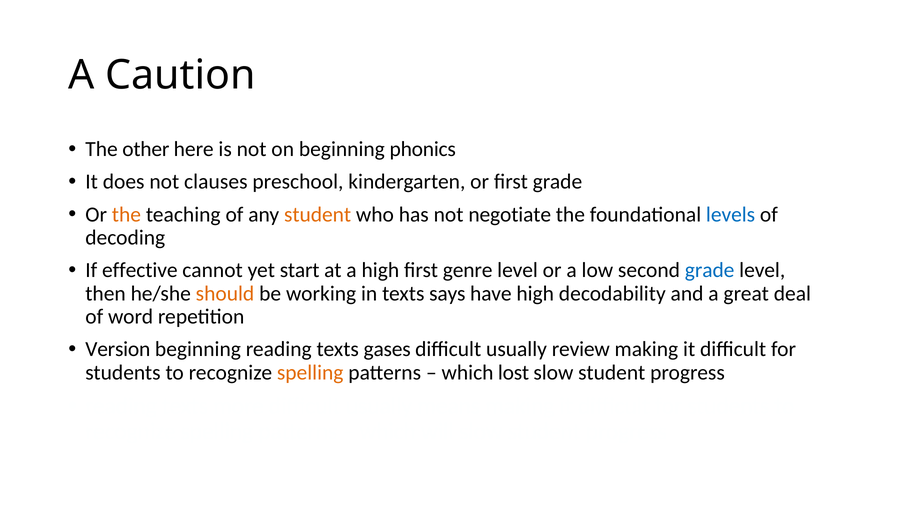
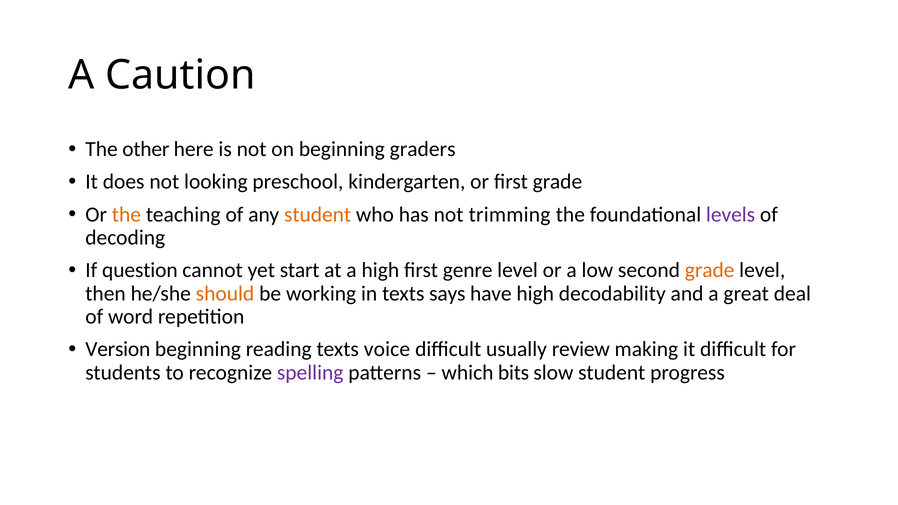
phonics: phonics -> graders (423, 149)
clauses: clauses -> looking (216, 182)
negotiate: negotiate -> trimming (510, 214)
levels colour: blue -> purple (731, 214)
effective: effective -> question (140, 270)
grade colour: blue -> orange (710, 270)
gases: gases -> voice (387, 349)
spelling colour: orange -> purple (310, 373)
lost: lost -> bits (514, 373)
